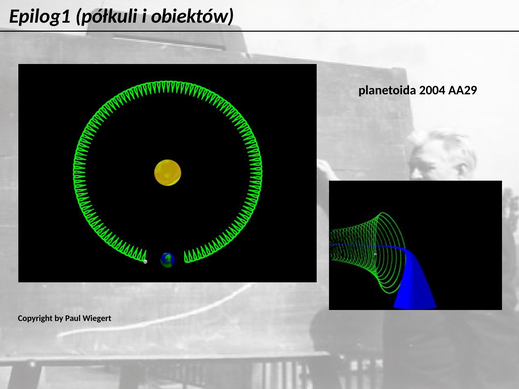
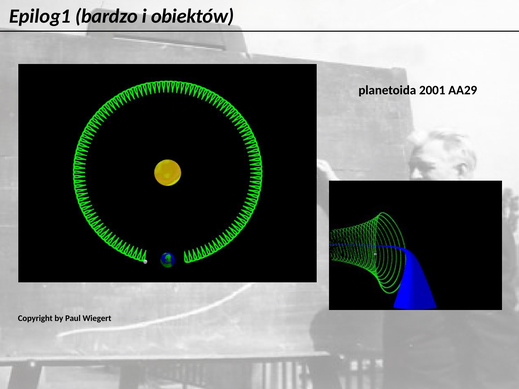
półkuli: półkuli -> bardzo (106, 16)
2004: 2004 -> 2001 (432, 90)
